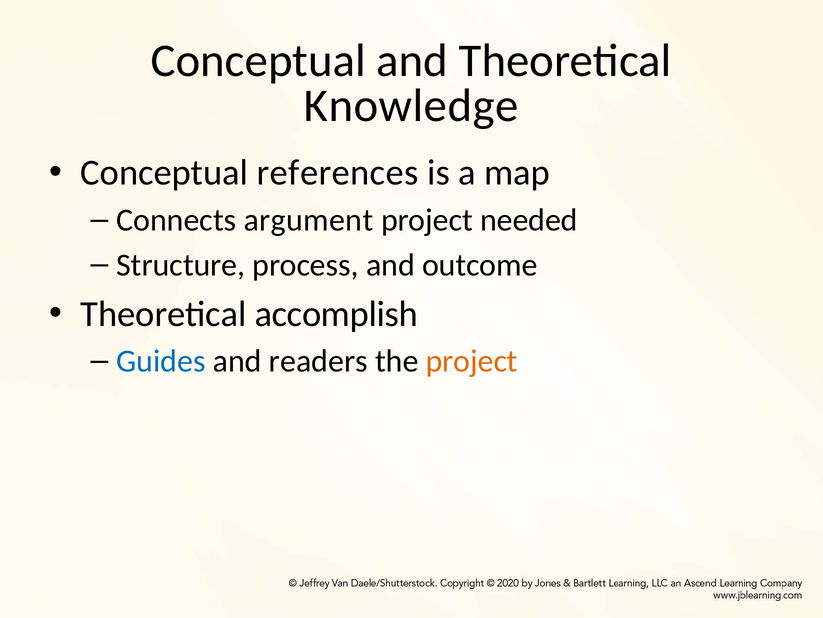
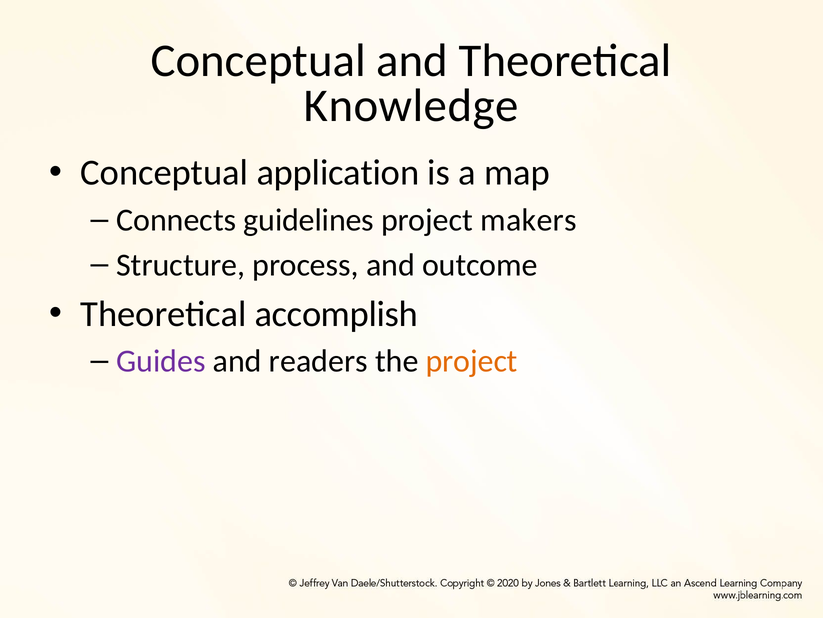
references: references -> application (338, 173)
argument: argument -> guidelines (309, 220)
needed: needed -> makers (529, 220)
Guides colour: blue -> purple (161, 361)
